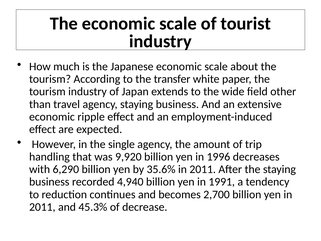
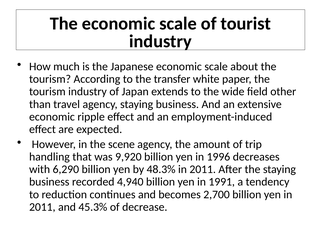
single: single -> scene (121, 144)
35.6%: 35.6% -> 48.3% (161, 169)
